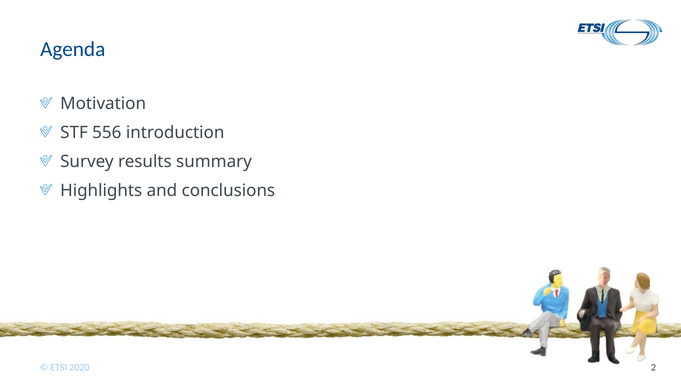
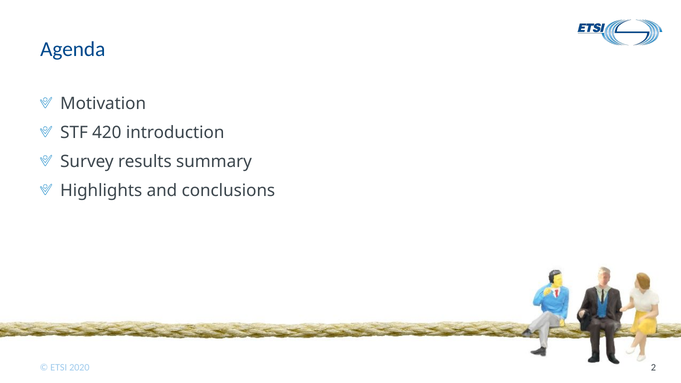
556: 556 -> 420 (107, 133)
